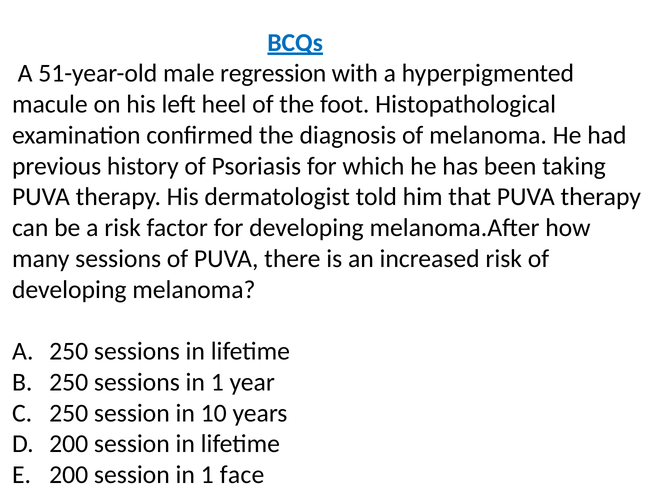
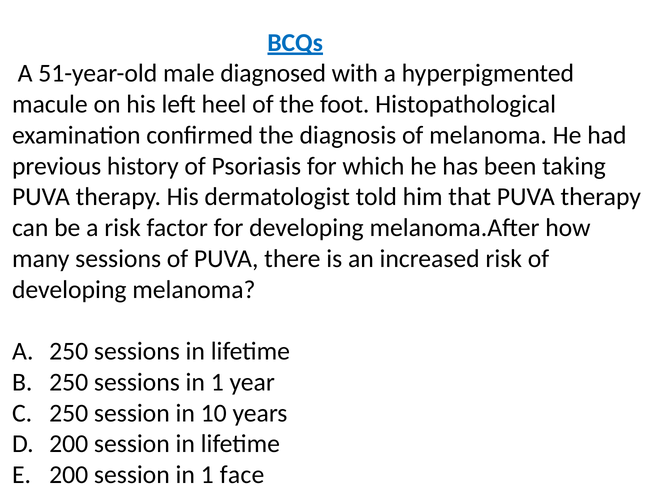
regression: regression -> diagnosed (273, 73)
